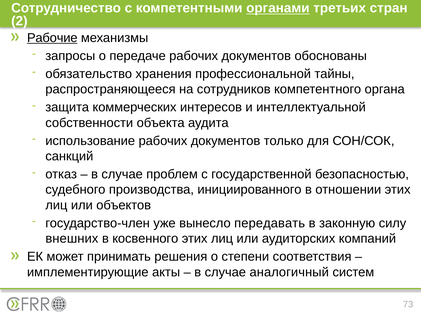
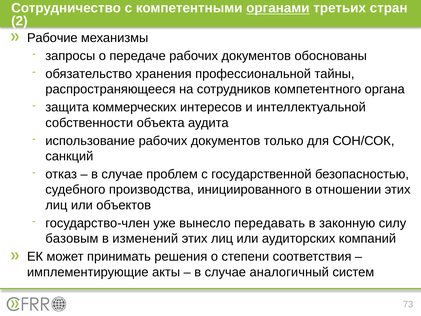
Рабочие underline: present -> none (52, 38)
внешних: внешних -> базовым (72, 238)
косвенного: косвенного -> изменений (145, 238)
